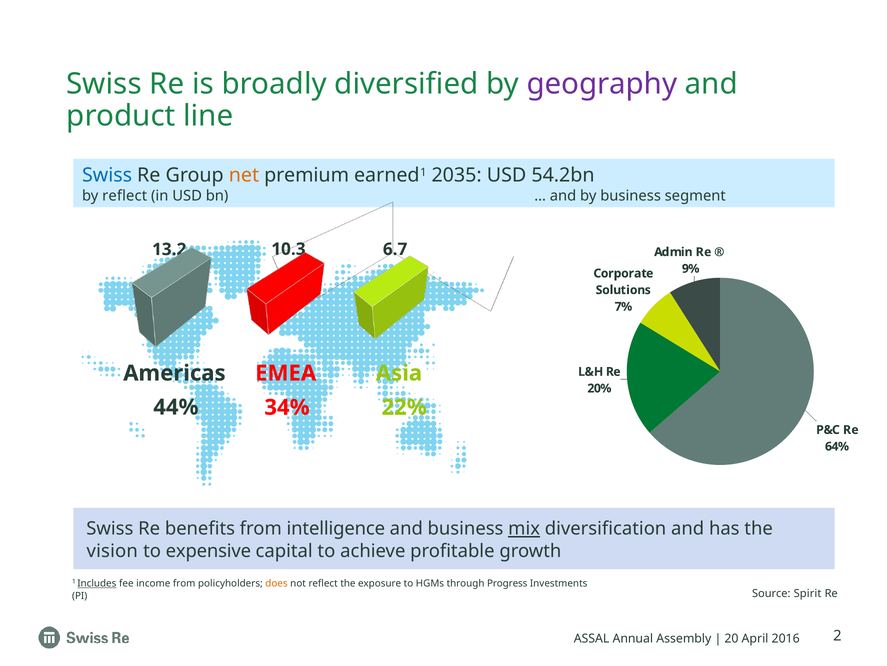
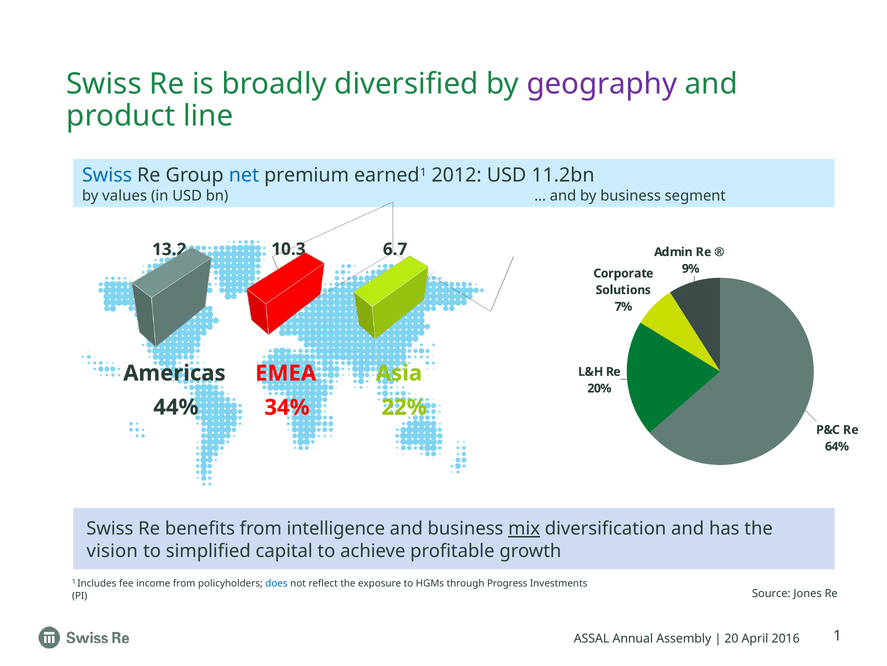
net colour: orange -> blue (244, 175)
2035: 2035 -> 2012 (457, 175)
54.2bn: 54.2bn -> 11.2bn (563, 175)
by reflect: reflect -> values (125, 196)
expensive: expensive -> simplified (208, 550)
Includes underline: present -> none (97, 583)
does colour: orange -> blue (276, 583)
Spirit: Spirit -> Jones (808, 593)
2: 2 -> 1 (837, 635)
